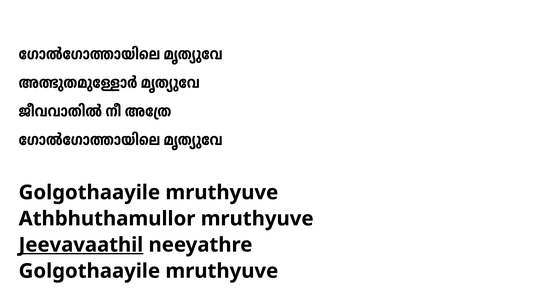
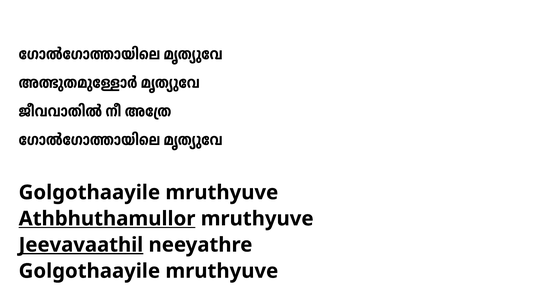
Athbhuthamullor underline: none -> present (107, 218)
